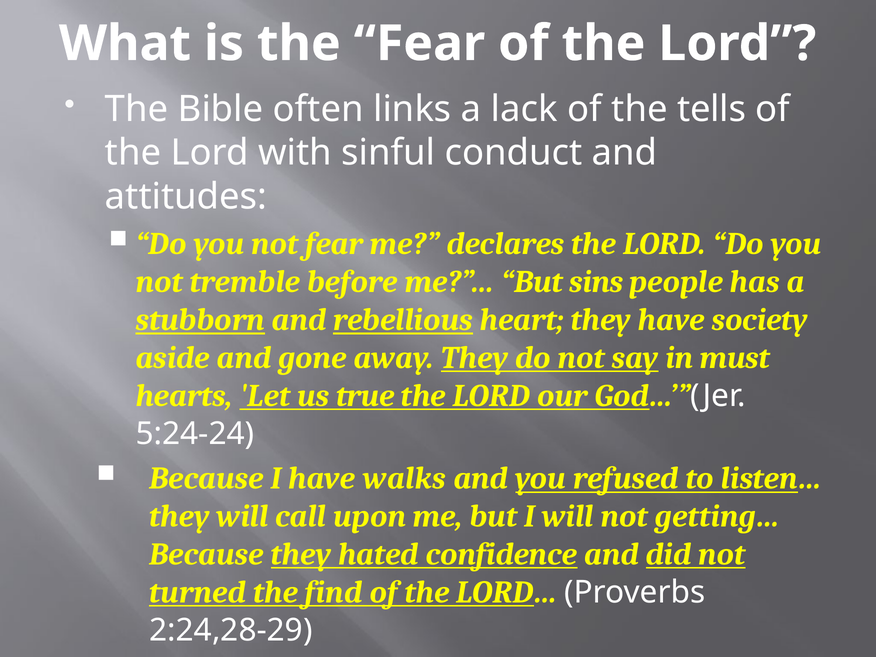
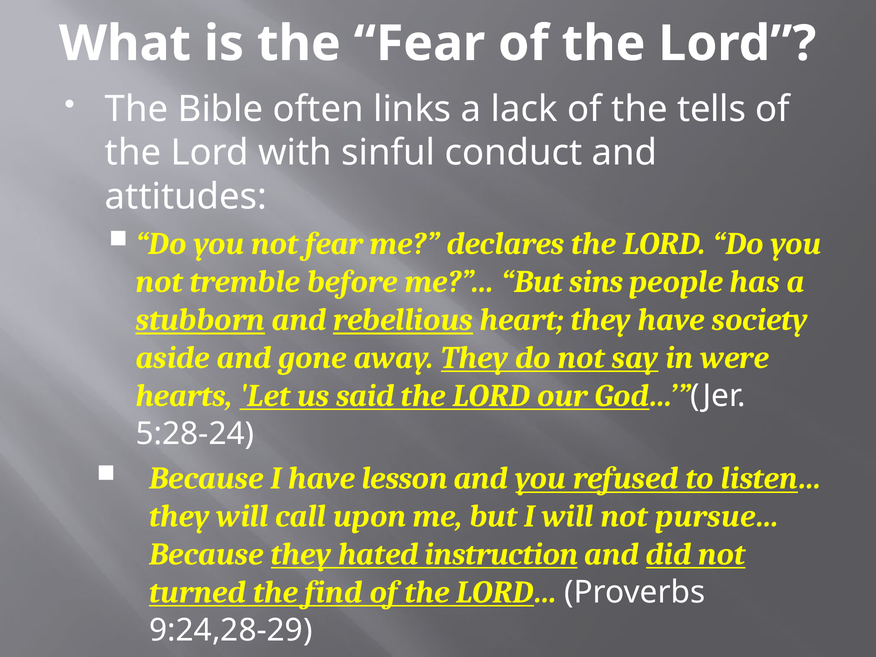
must: must -> were (735, 358)
true: true -> said (365, 396)
5:24-24: 5:24-24 -> 5:28-24 (195, 434)
walks: walks -> lesson (405, 478)
getting…: getting… -> pursue… (717, 516)
confidence: confidence -> instruction (502, 554)
2:24,28-29: 2:24,28-29 -> 9:24,28-29 (231, 630)
